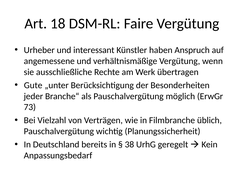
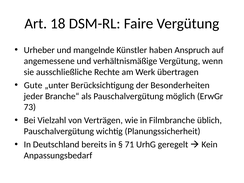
interessant: interessant -> mangelnde (94, 50)
38: 38 -> 71 (129, 144)
